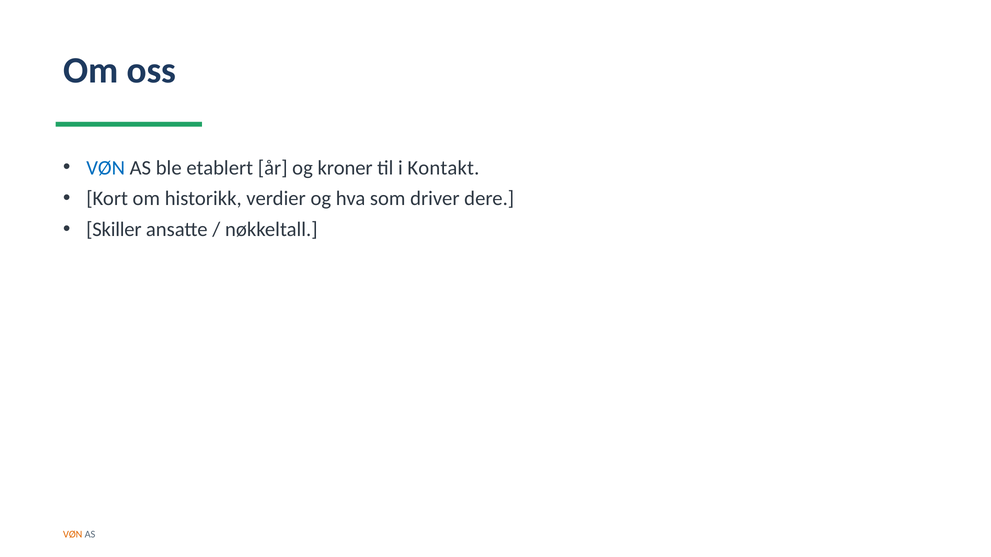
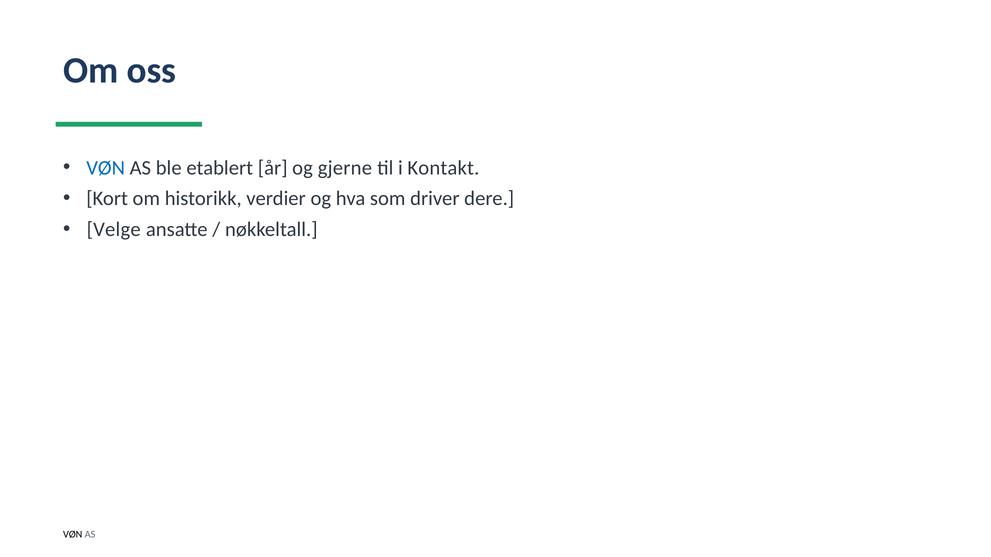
kroner: kroner -> gjerne (345, 168)
Skiller: Skiller -> Velge (114, 230)
VØN colour: orange -> black (73, 535)
